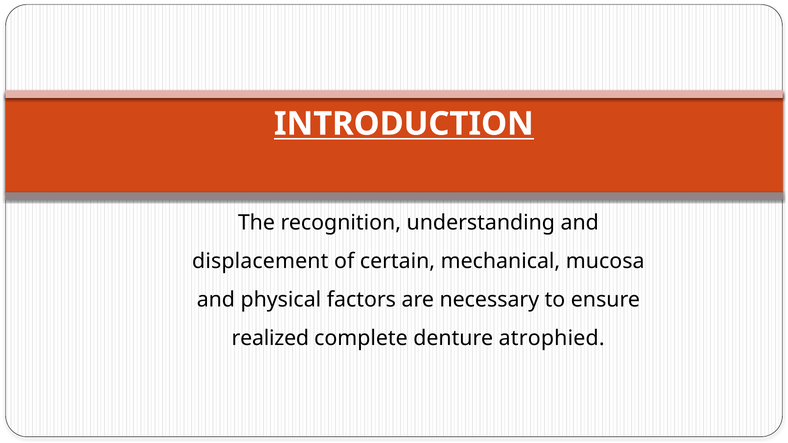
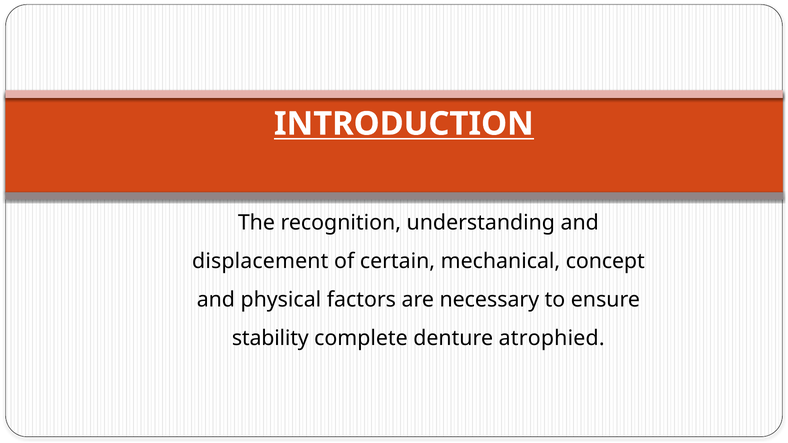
mucosa: mucosa -> concept (605, 262)
realized: realized -> stability (270, 338)
